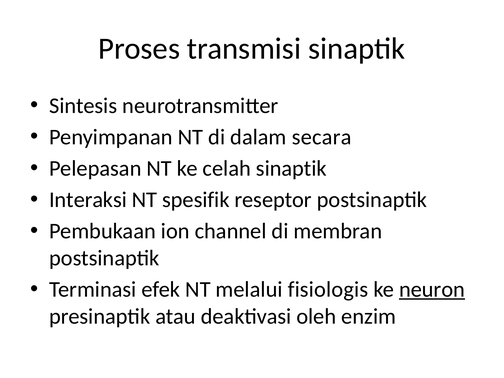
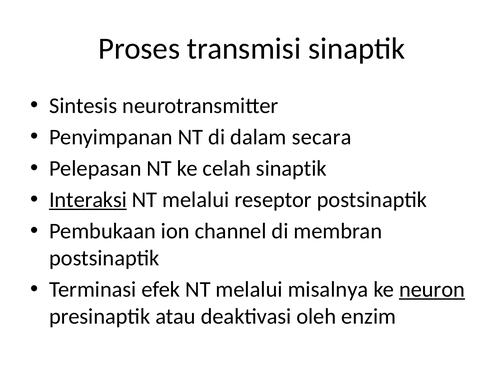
Interaksi underline: none -> present (88, 200)
spesifik: spesifik -> melalui (196, 200)
fisiologis: fisiologis -> misalnya (328, 289)
